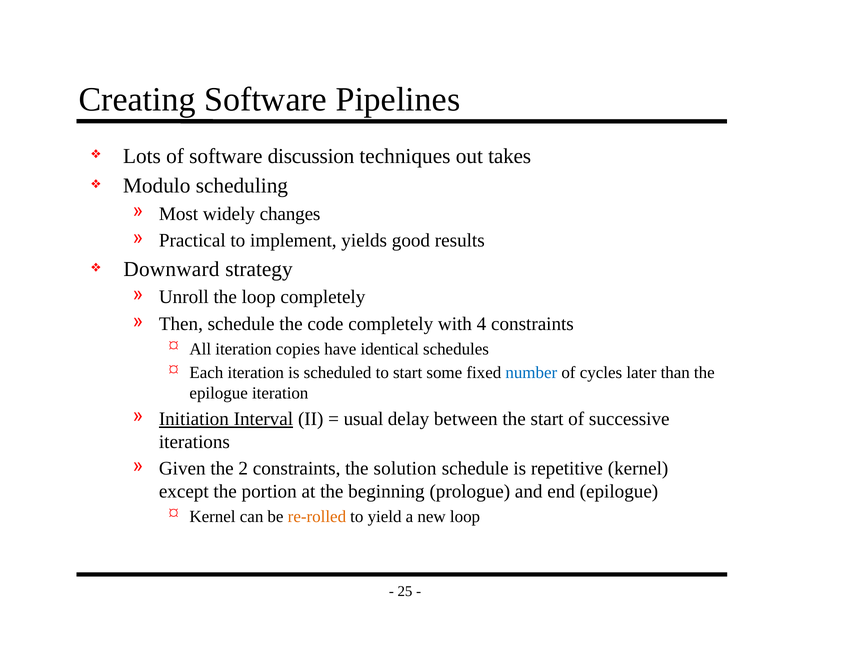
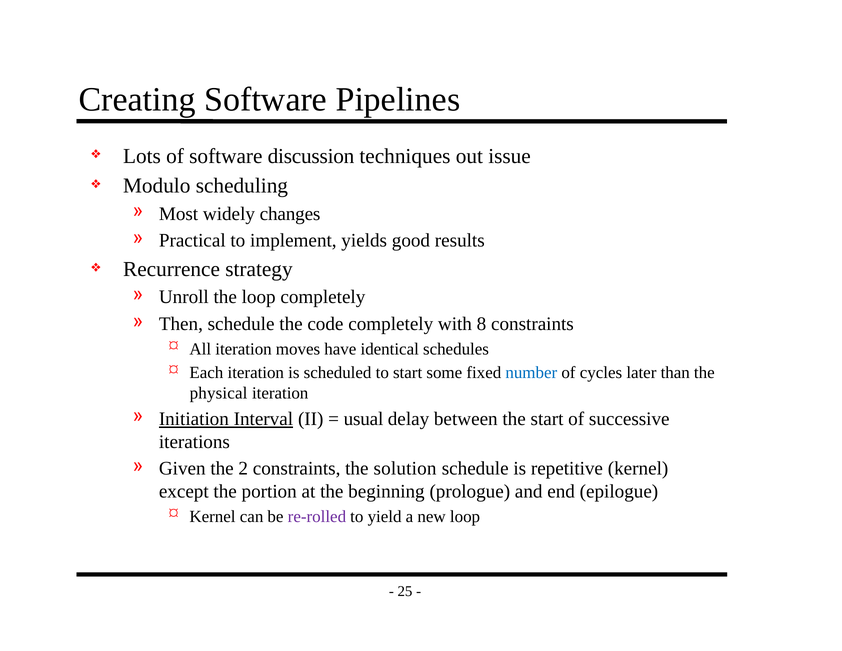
takes: takes -> issue (510, 156)
Downward: Downward -> Recurrence (172, 269)
4: 4 -> 8 (481, 324)
copies: copies -> moves (298, 349)
epilogue: epilogue -> physical (219, 393)
re-rolled colour: orange -> purple (317, 516)
